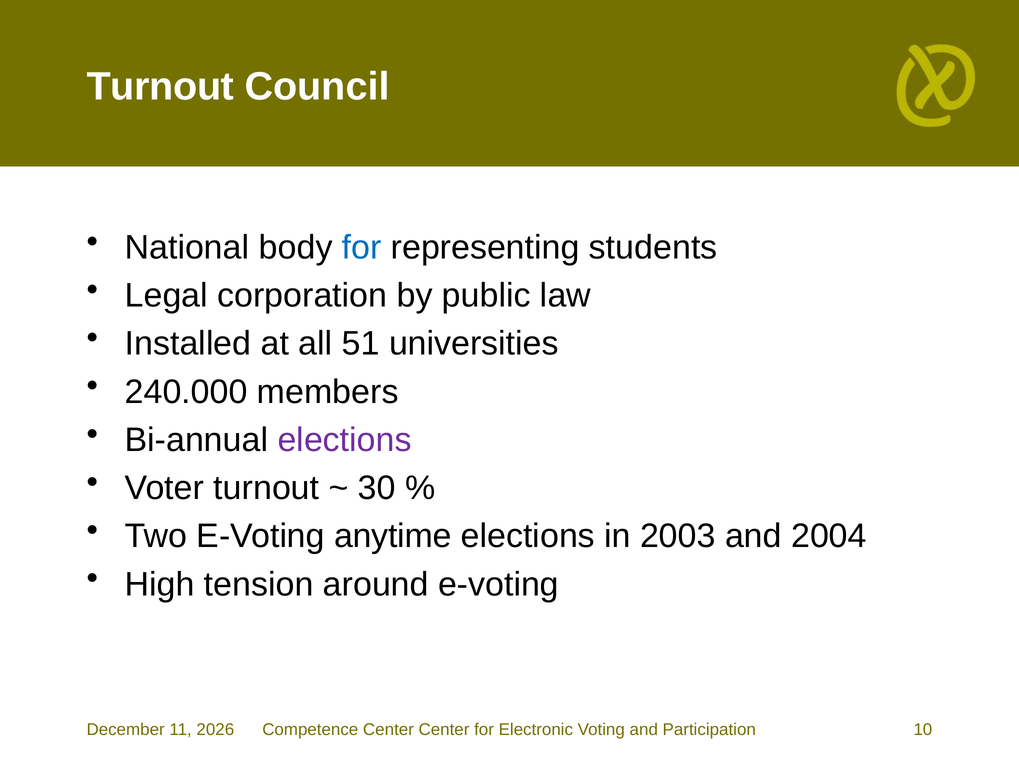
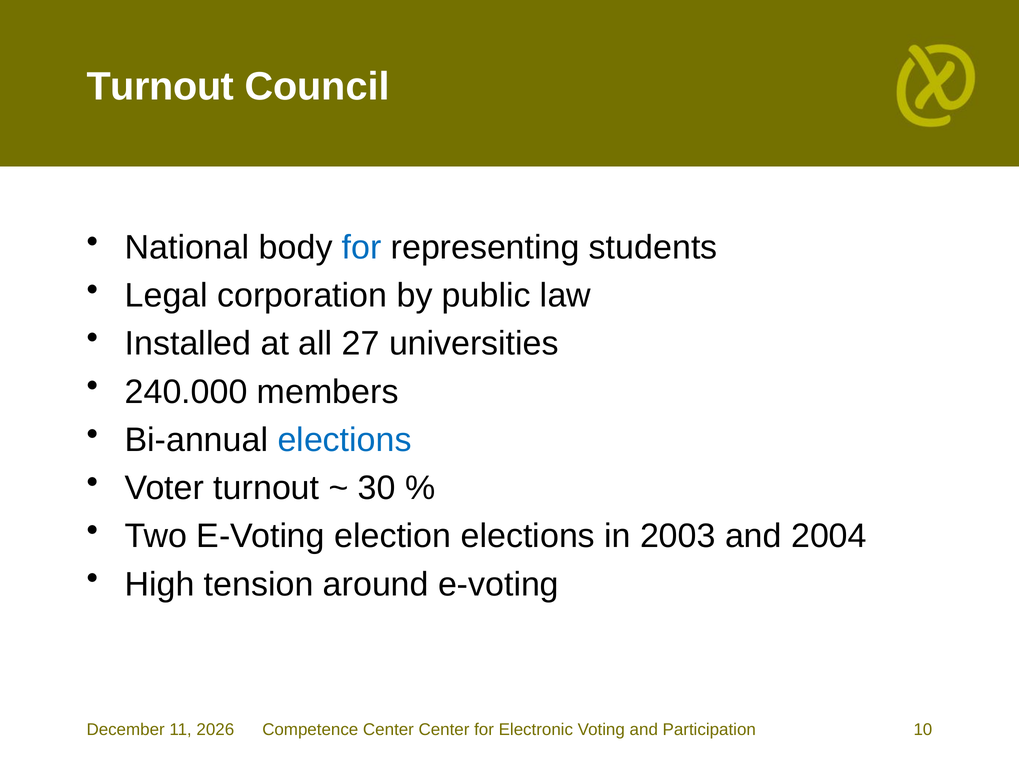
51: 51 -> 27 (361, 344)
elections colour: purple -> blue (345, 440)
anytime: anytime -> election (393, 536)
